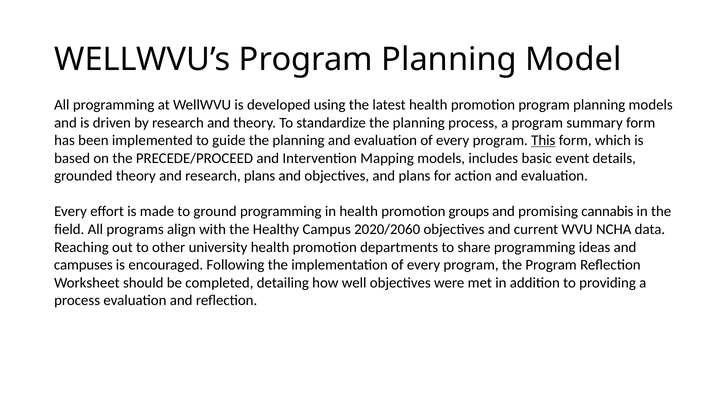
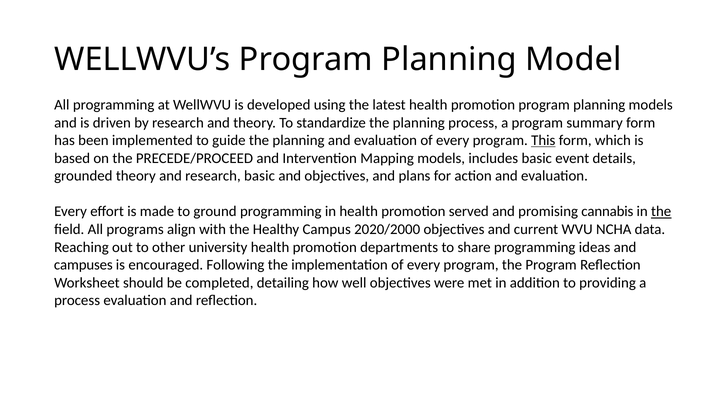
research plans: plans -> basic (259, 176)
groups: groups -> served (469, 212)
the underline: none -> present (661, 212)
2020/2060: 2020/2060 -> 2020/2000 (387, 230)
